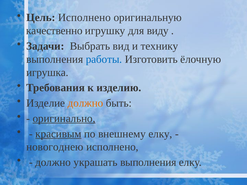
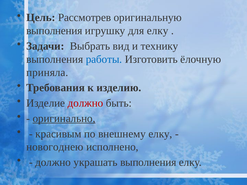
Цель Исполнено: Исполнено -> Рассмотрев (85, 18)
качественно: качественно -> выполнения (54, 31)
для виду: виду -> елку (158, 31)
игрушка: игрушка -> приняла (47, 72)
должно colour: orange -> red (85, 103)
красивым underline: present -> none (58, 134)
